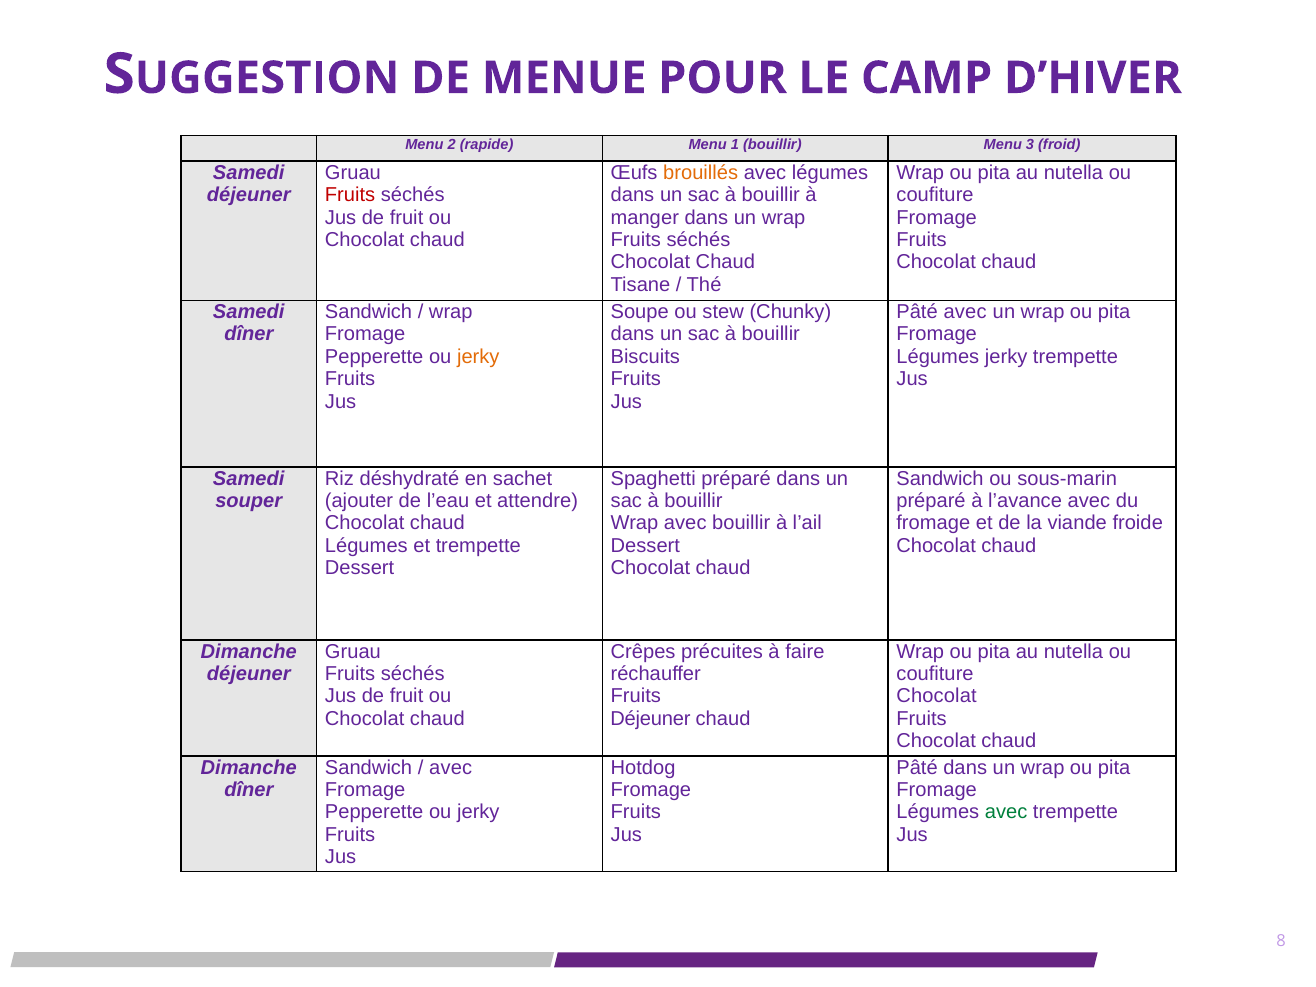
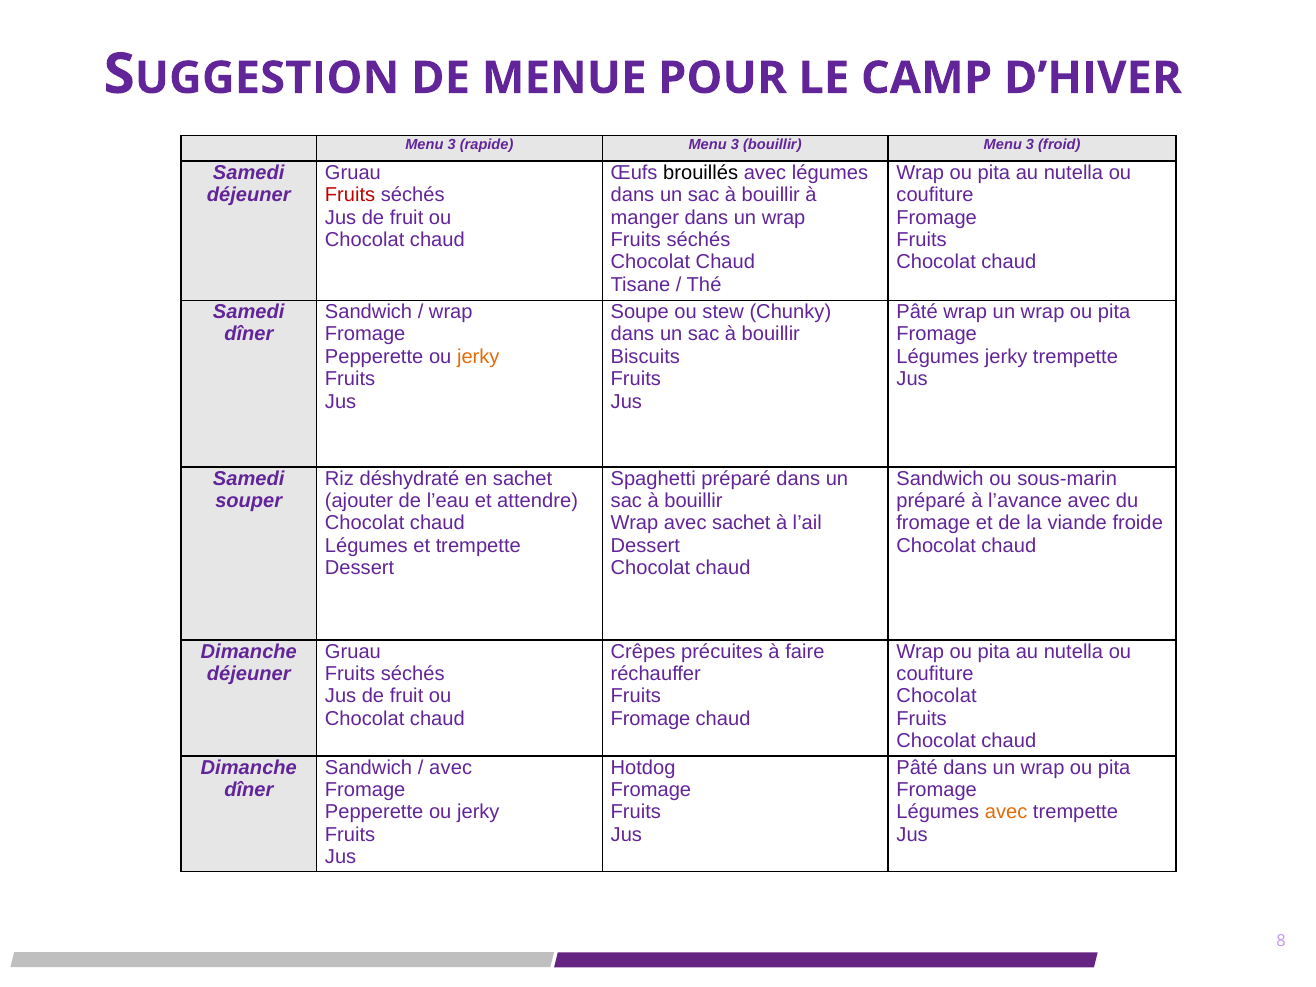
2: 2 -> 3 (452, 144)
rapide Menu 1: 1 -> 3 (735, 144)
brouillés colour: orange -> black (701, 173)
Pâté avec: avec -> wrap (965, 312)
avec bouillir: bouillir -> sachet (741, 523)
Déjeuner: Déjeuner -> Fromage (650, 719)
avec colour: green -> orange (1006, 812)
